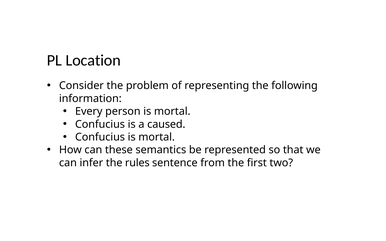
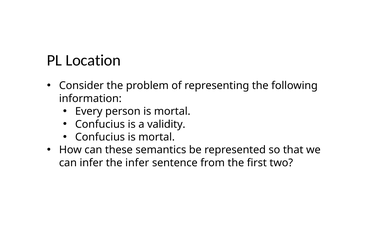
caused: caused -> validity (166, 124)
the rules: rules -> infer (137, 163)
